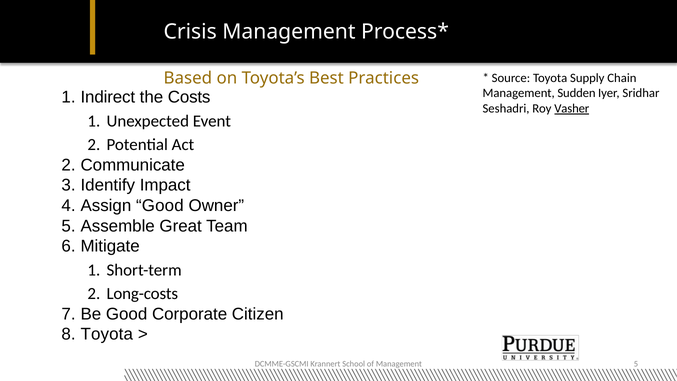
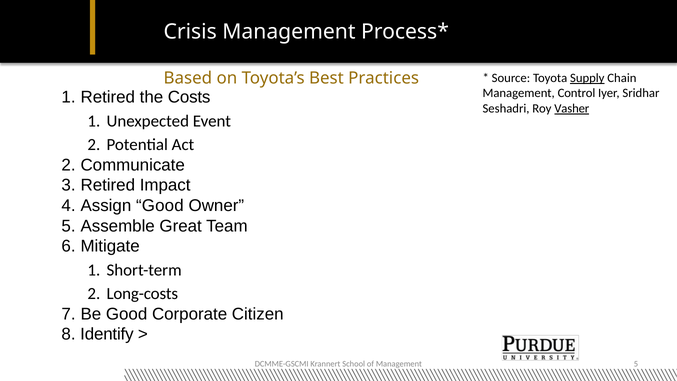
Supply underline: none -> present (587, 78)
Sudden: Sudden -> Control (576, 93)
Indirect: Indirect -> Retired (108, 97)
Identify: Identify -> Retired (108, 185)
Toyota: Toyota -> Identify (107, 334)
